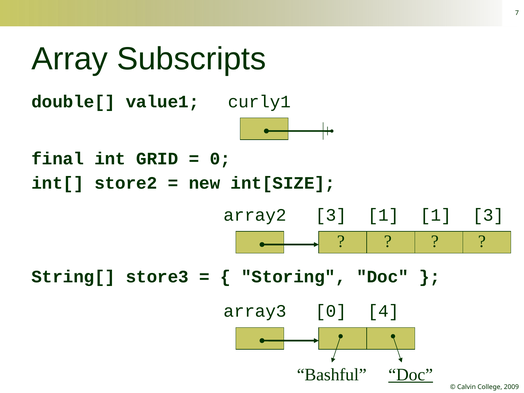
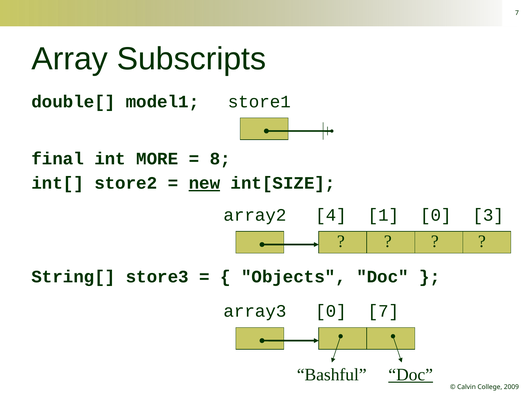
curly1: curly1 -> store1 (259, 102)
value1: value1 -> model1 (162, 102)
GRID: GRID -> MORE (157, 159)
0: 0 -> 8 (220, 159)
new underline: none -> present (204, 183)
array2 3: 3 -> 4 (331, 215)
1 1: 1 -> 0 (436, 215)
Storing: Storing -> Objects (293, 277)
0 4: 4 -> 7 (383, 311)
